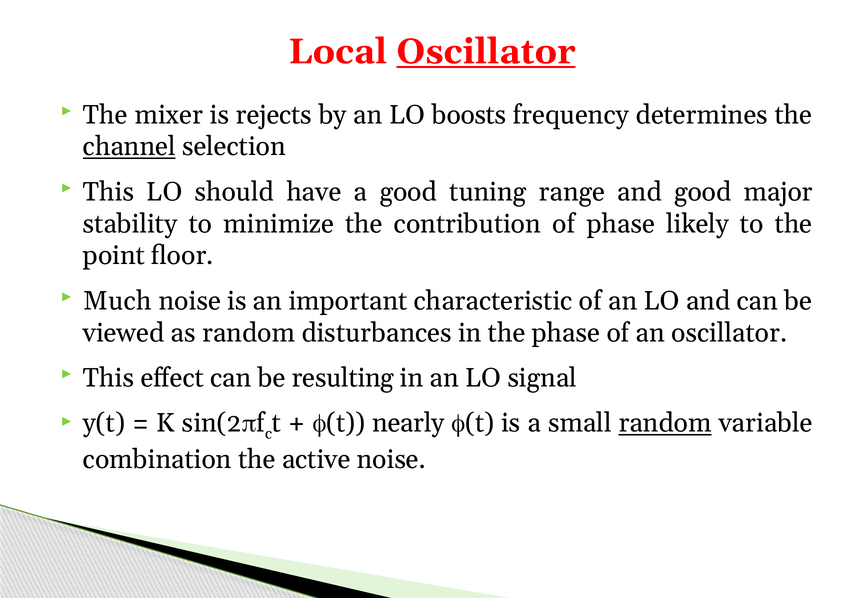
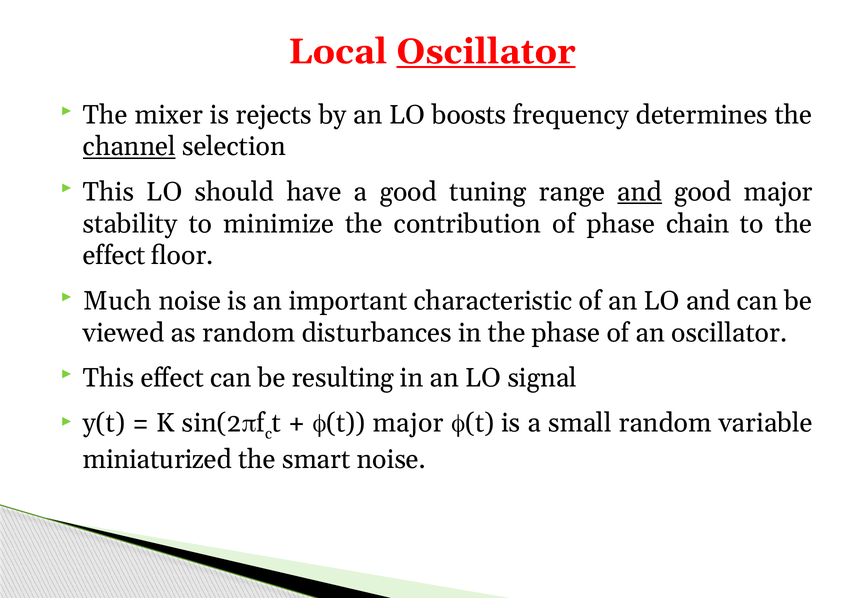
and underline: none -> present (640, 192)
likely: likely -> chain (698, 224)
point: point -> effect (114, 256)
(t nearly: nearly -> major (408, 423)
random underline: present -> none (665, 423)
combination: combination -> miniaturized (157, 460)
active: active -> smart (316, 460)
